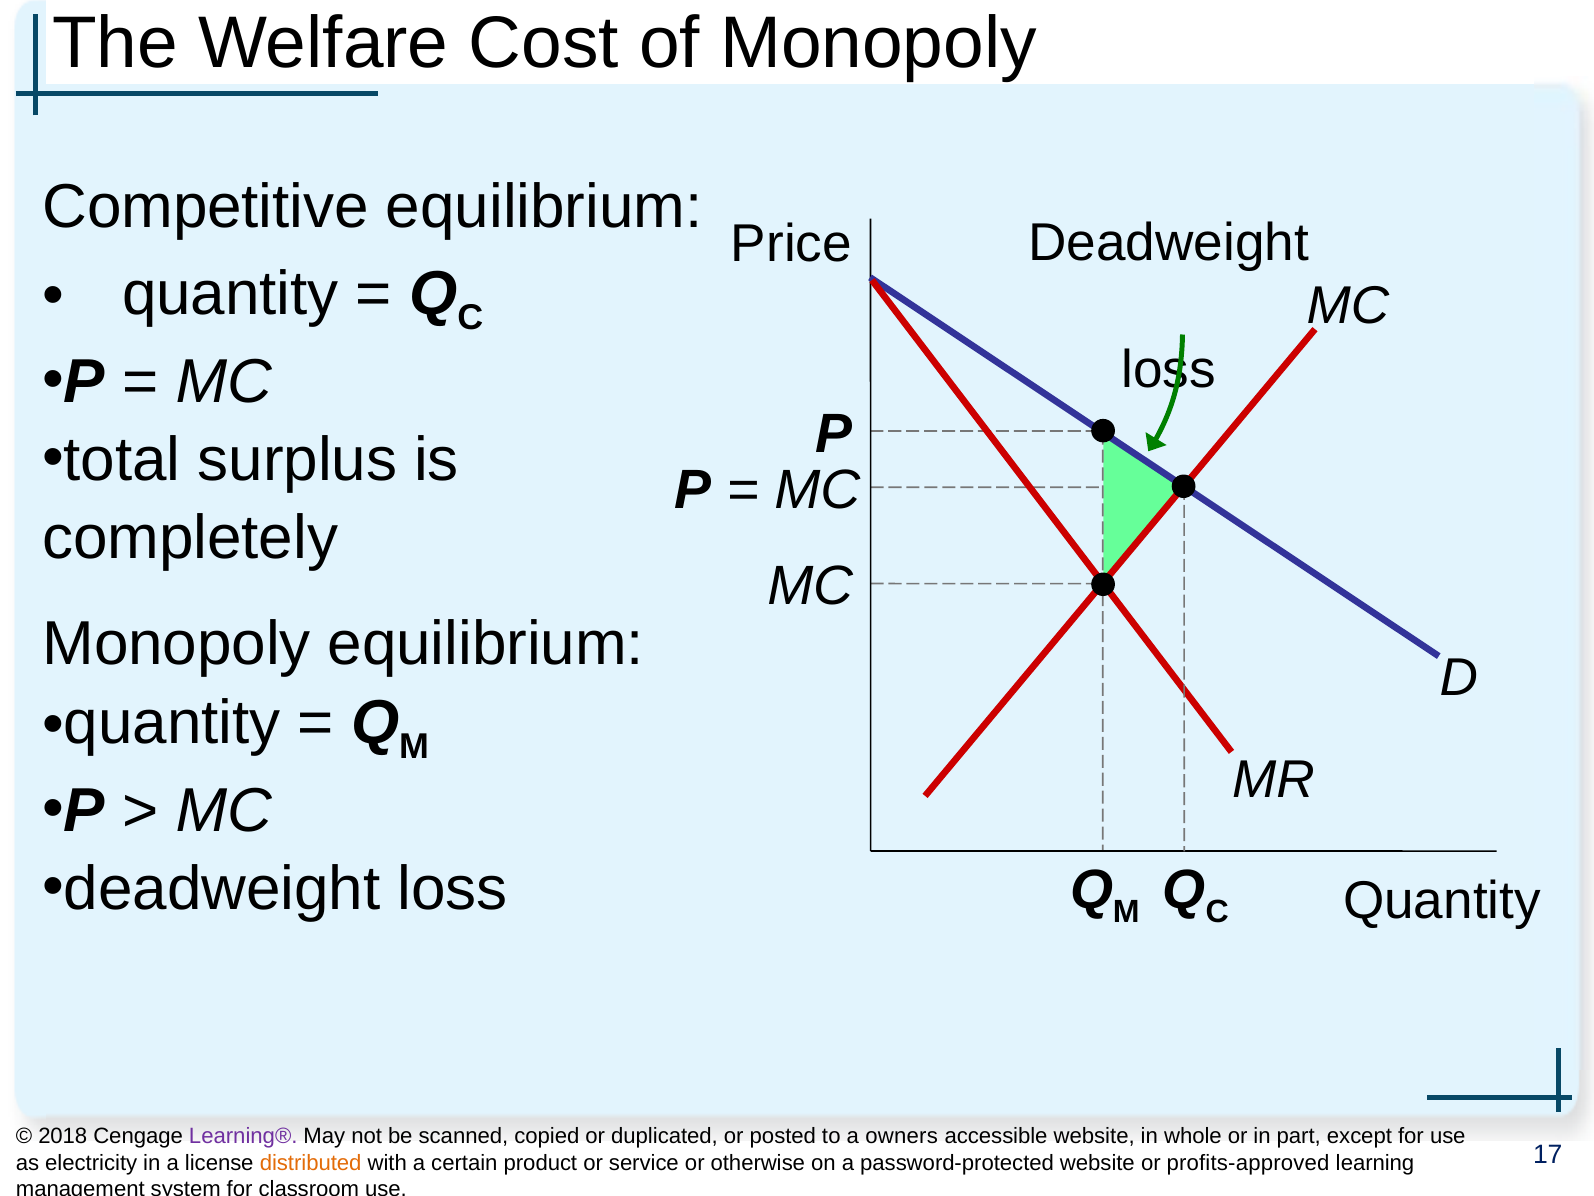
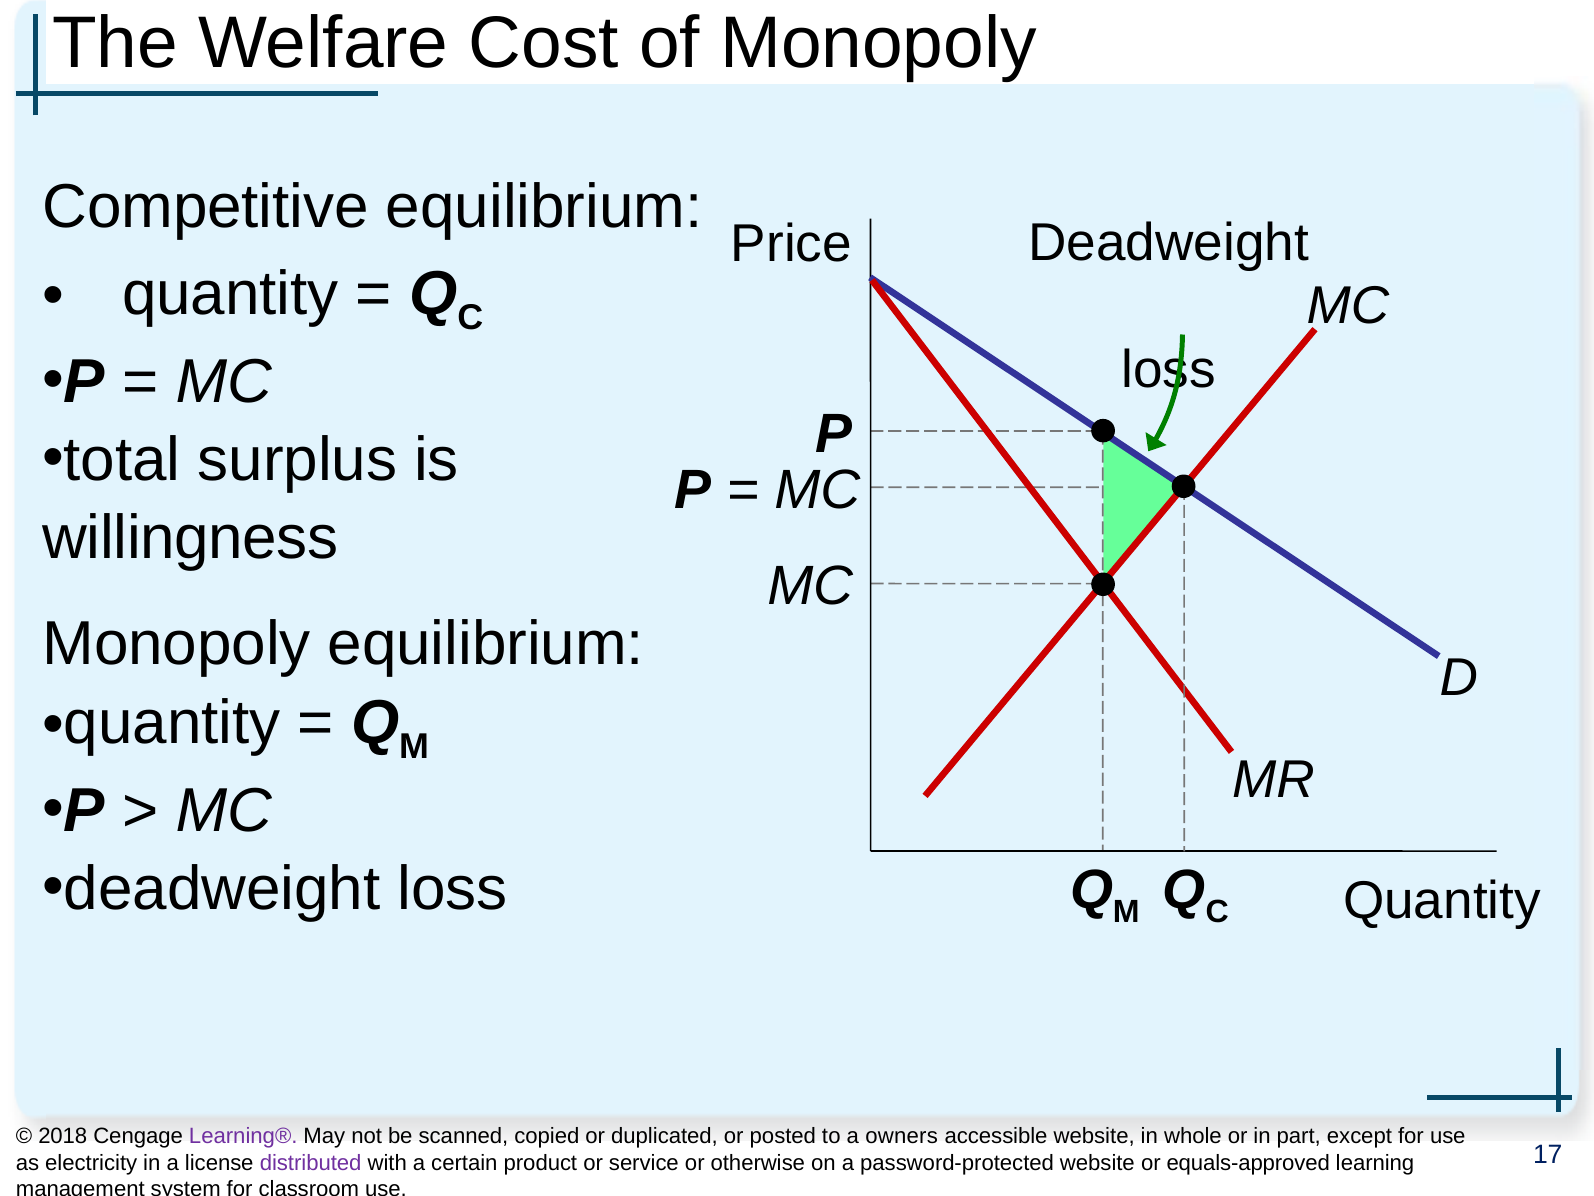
completely: completely -> willingness (190, 538)
distributed colour: orange -> purple (311, 1162)
profits-approved: profits-approved -> equals-approved (1248, 1162)
